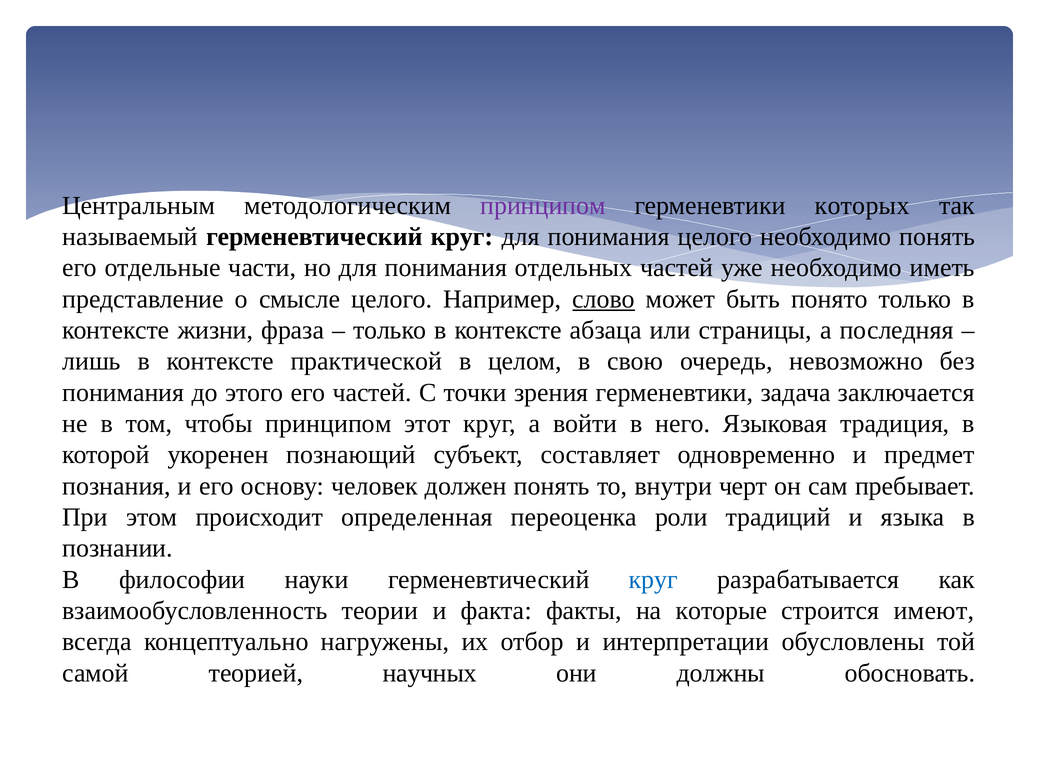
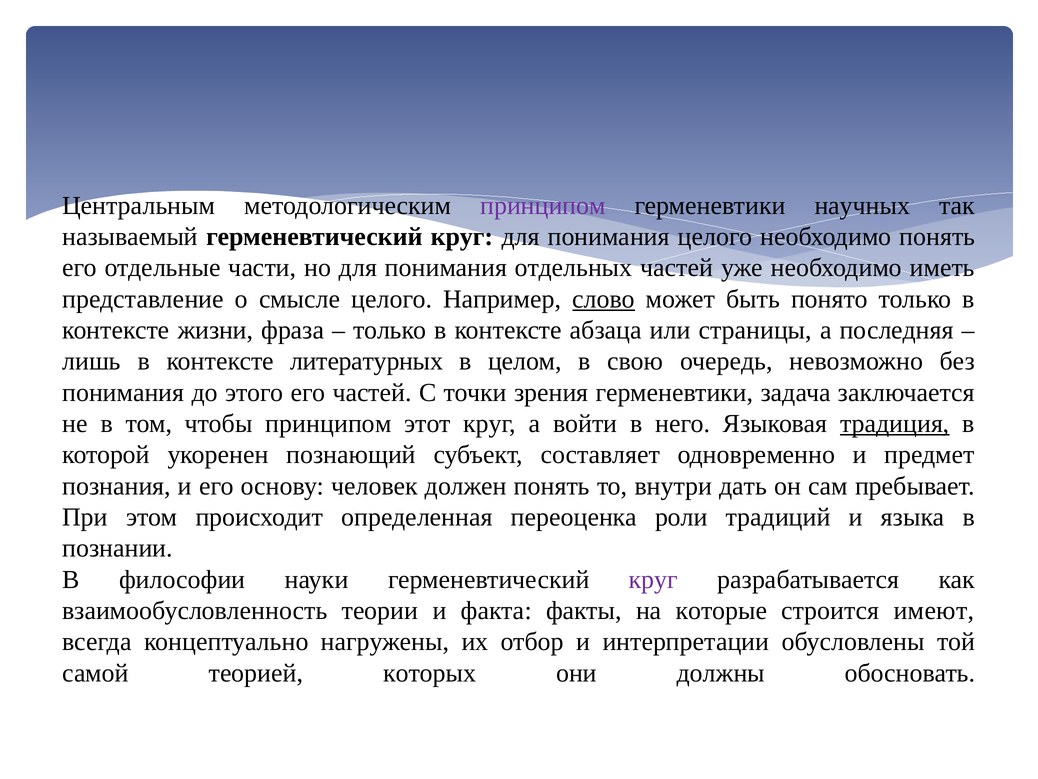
которых: которых -> научных (862, 205)
практической: практической -> литературных (367, 361)
традиция underline: none -> present (895, 423)
черт: черт -> дать (743, 486)
круг colour: blue -> purple (653, 579)
научных: научных -> которых (430, 673)
